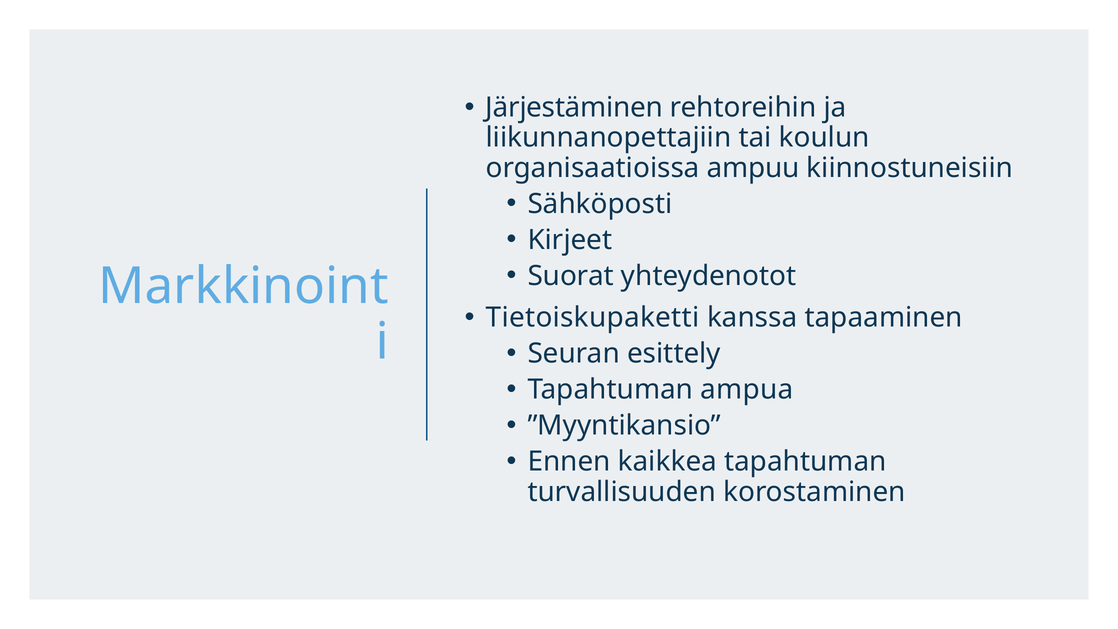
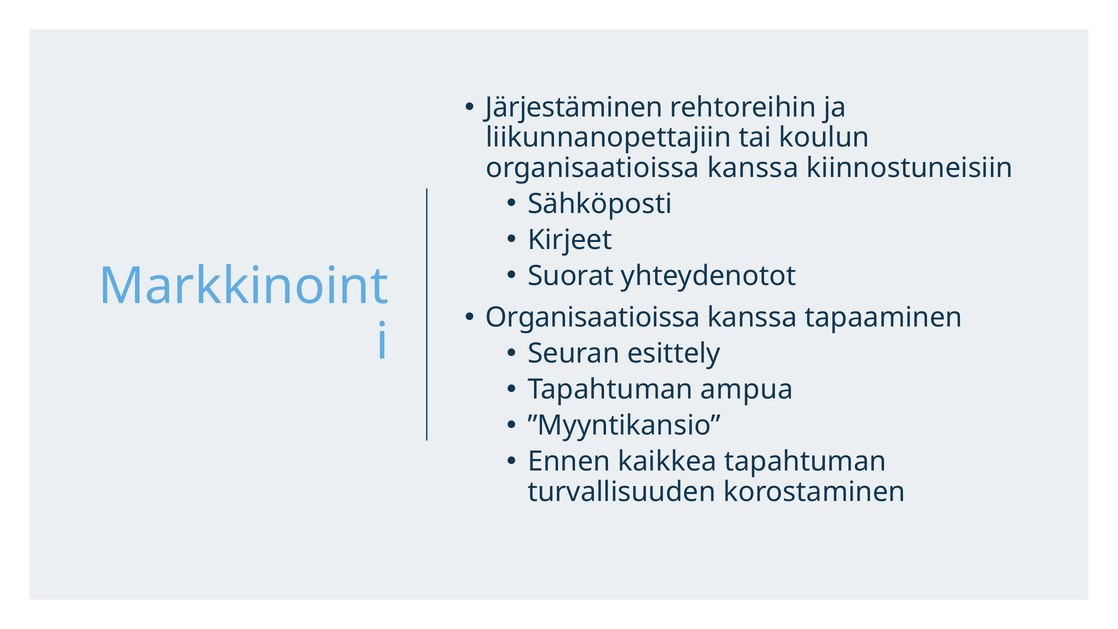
ampuu: ampuu -> kanssa (753, 168)
Tietoiskupaketti: Tietoiskupaketti -> Organisaatioissa (593, 318)
